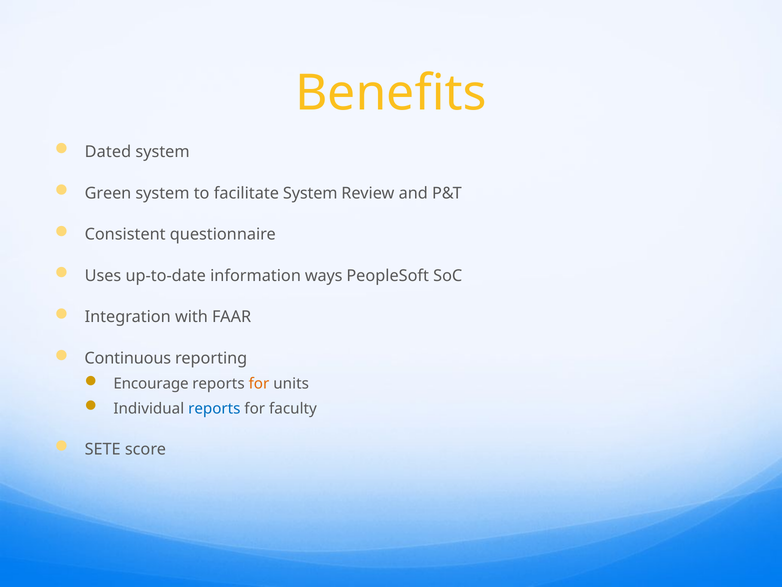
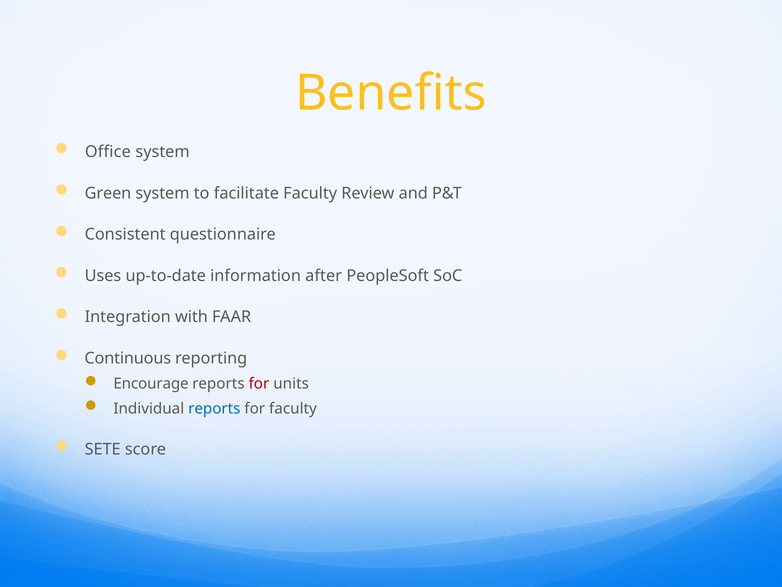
Dated: Dated -> Office (108, 152)
facilitate System: System -> Faculty (310, 193)
ways: ways -> after (324, 276)
for colour: orange -> red (259, 383)
